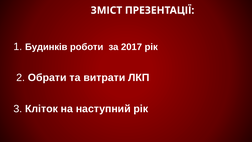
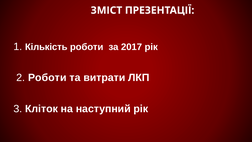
Будинків: Будинків -> Кількість (46, 47)
2 Обрати: Обрати -> Роботи (47, 78)
